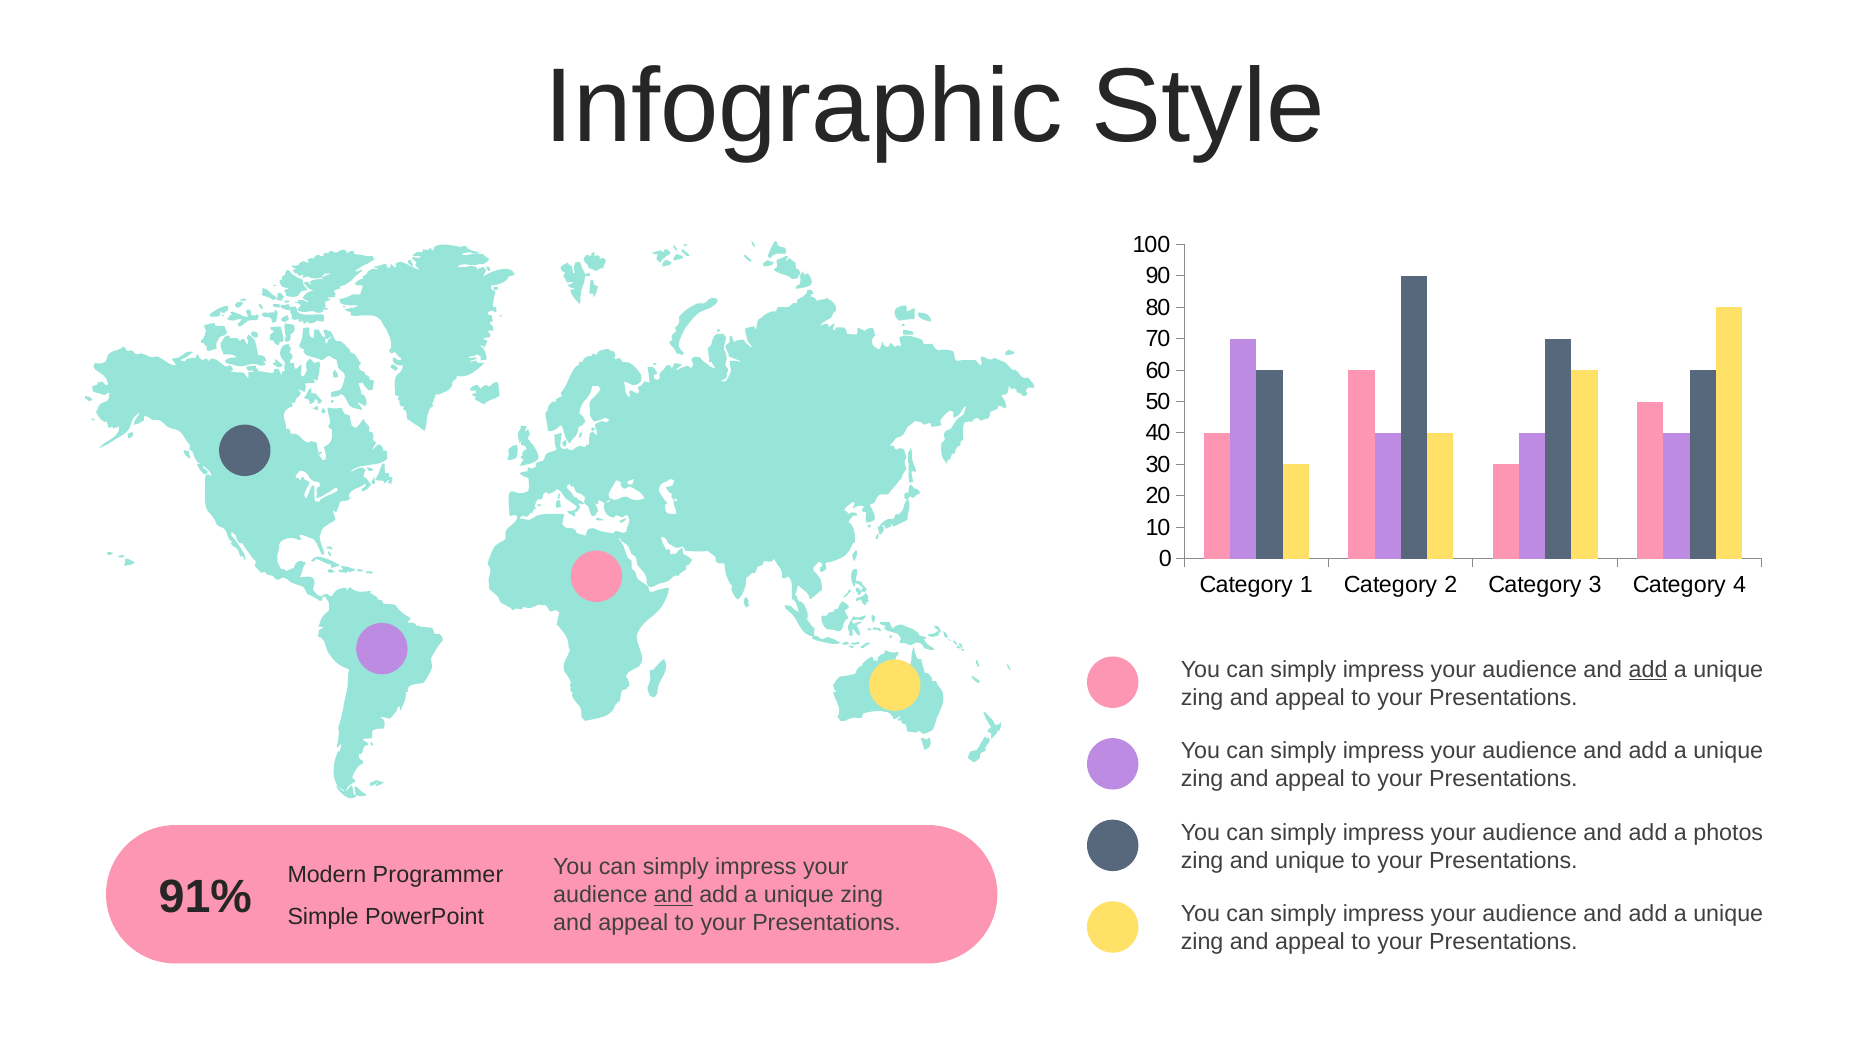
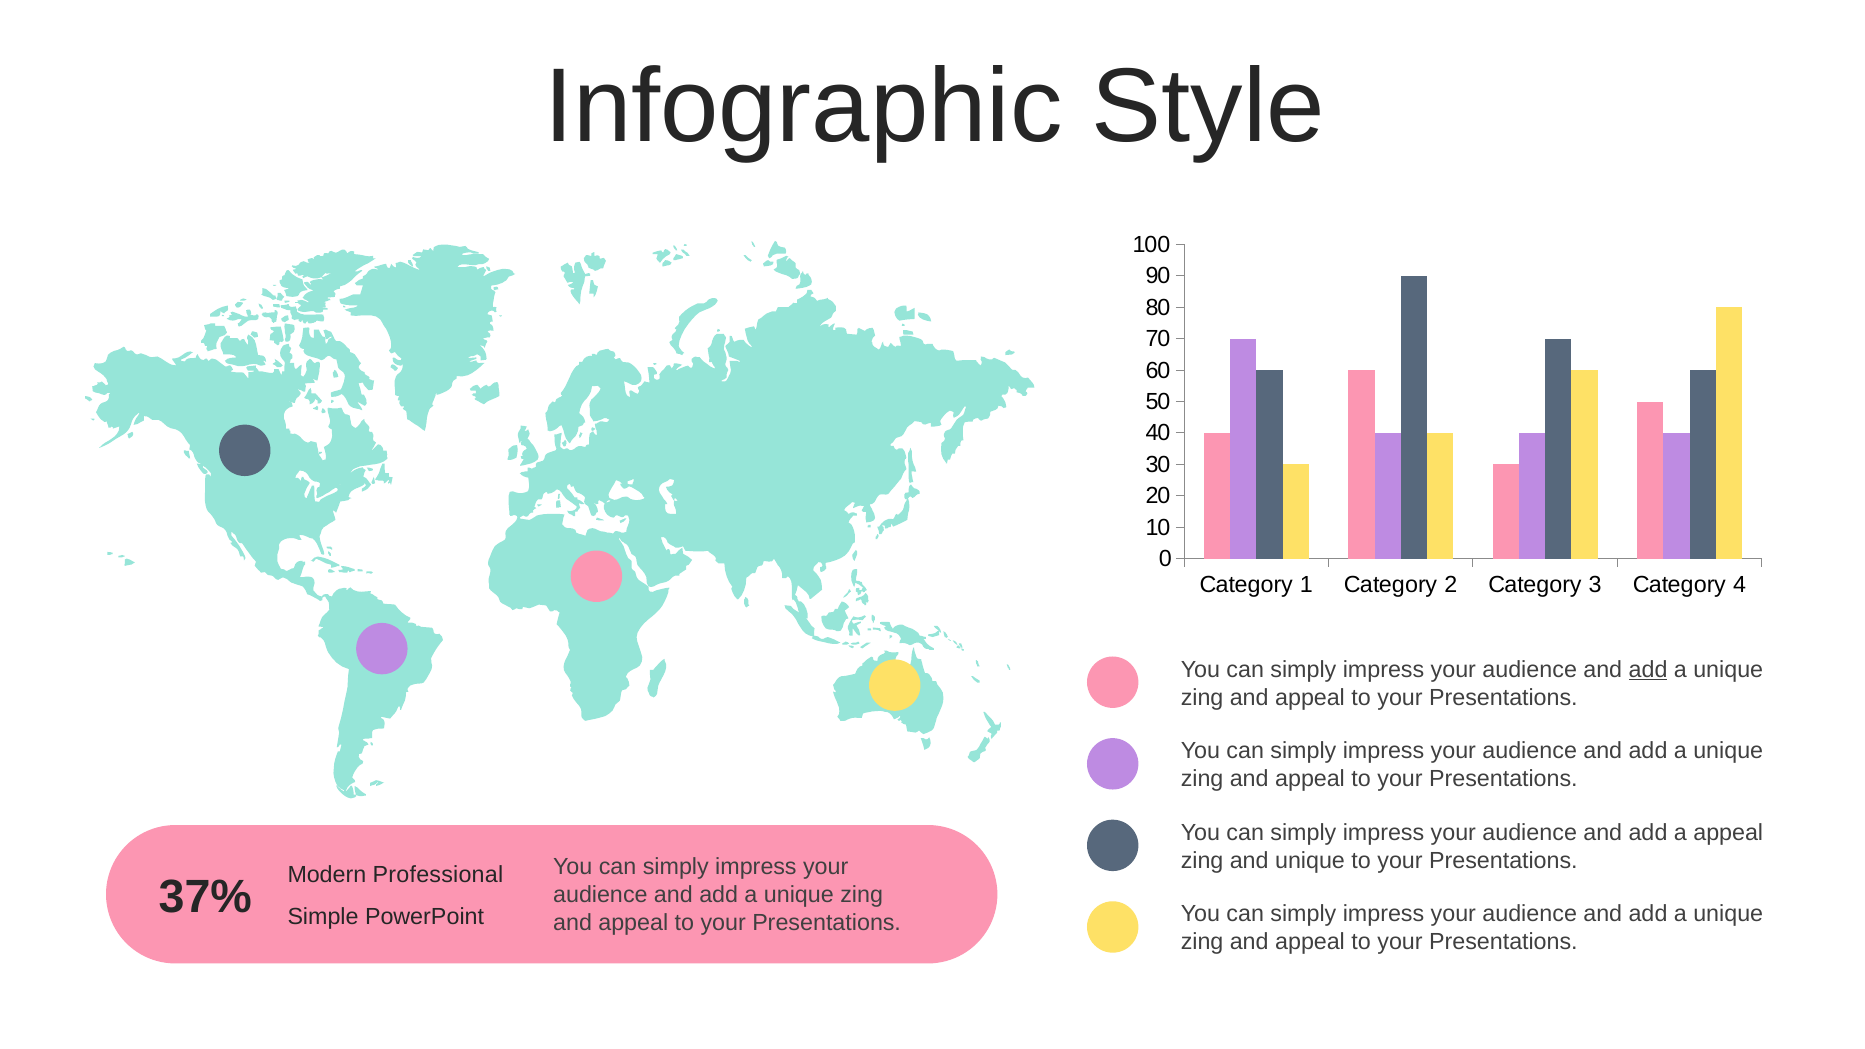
a photos: photos -> appeal (1728, 833)
Programmer: Programmer -> Professional (438, 875)
91%: 91% -> 37% (205, 897)
and underline: present -> none (673, 895)
